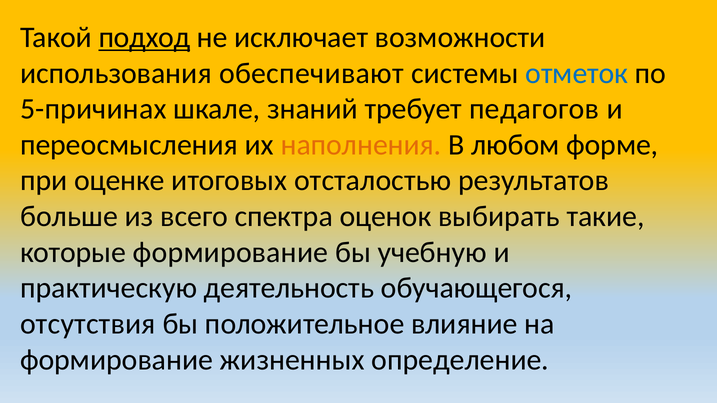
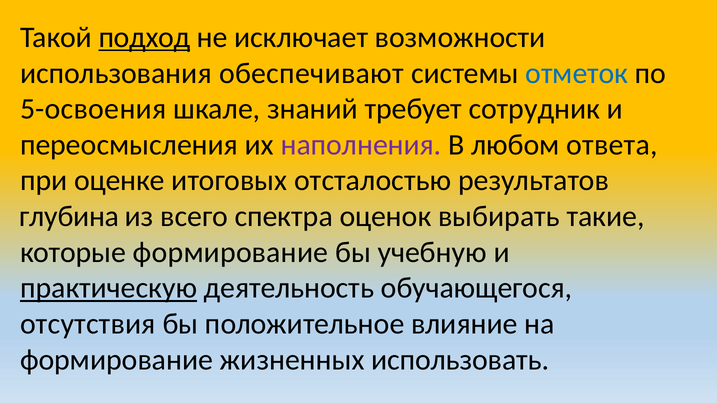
5-причинах: 5-причинах -> 5-освоения (93, 109)
педагогов: педагогов -> сотрудник (534, 109)
наполнения colour: orange -> purple (361, 145)
форме: форме -> ответа (612, 145)
больше: больше -> глубина (69, 217)
практическую underline: none -> present (109, 288)
определение: определение -> использовать (460, 360)
